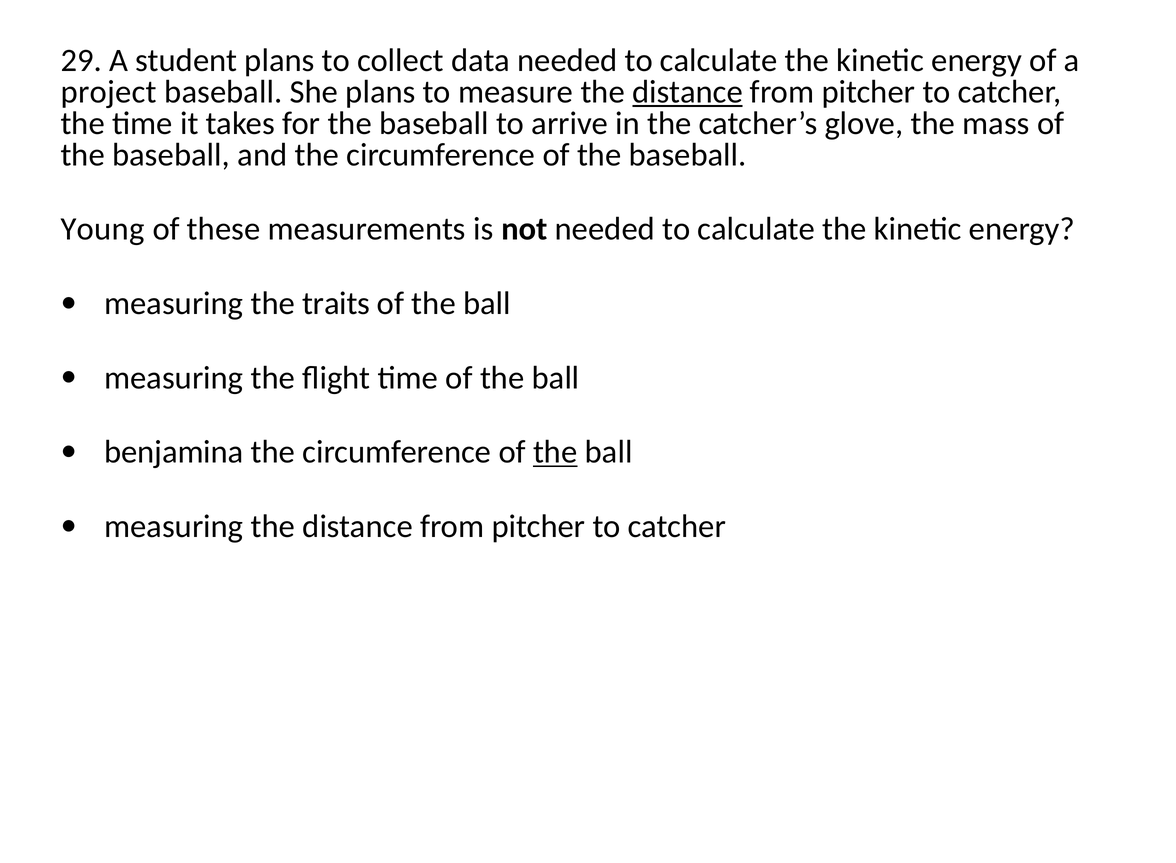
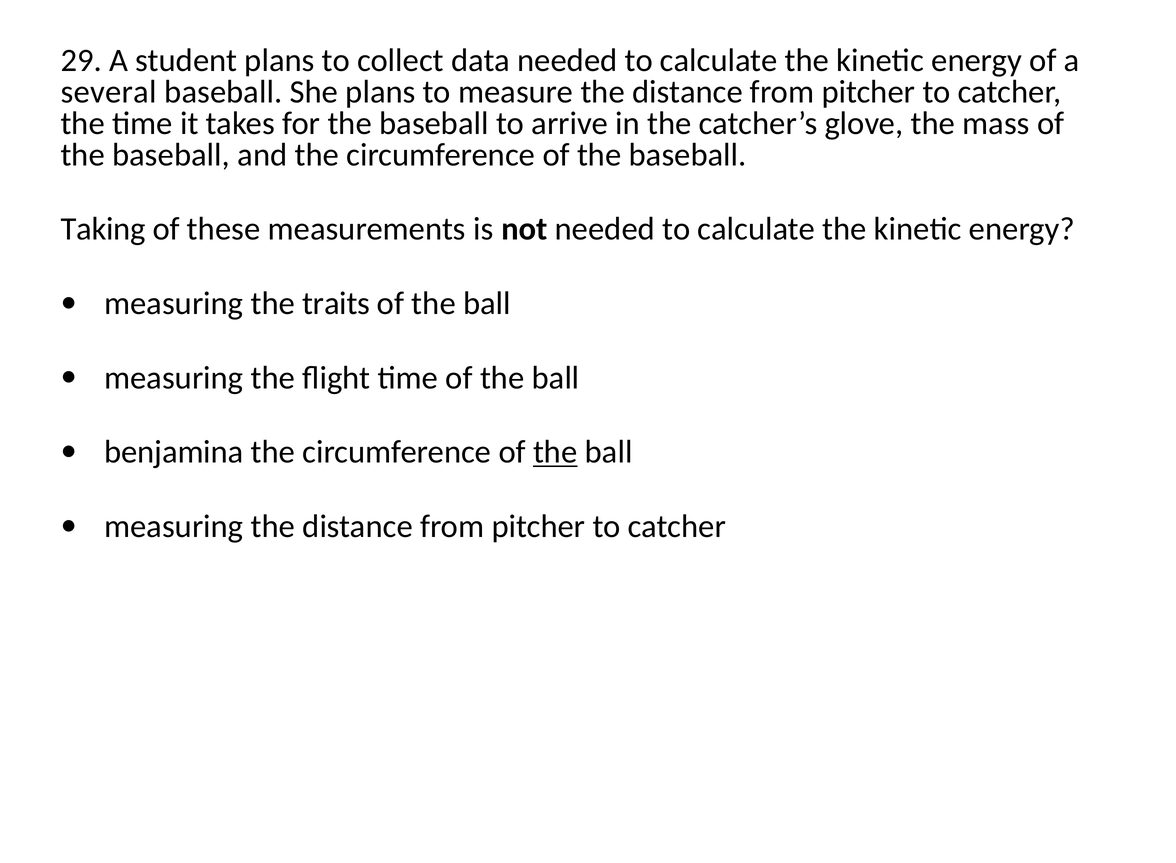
project: project -> several (109, 92)
distance underline: present -> none (688, 92)
Young: Young -> Taking (103, 229)
